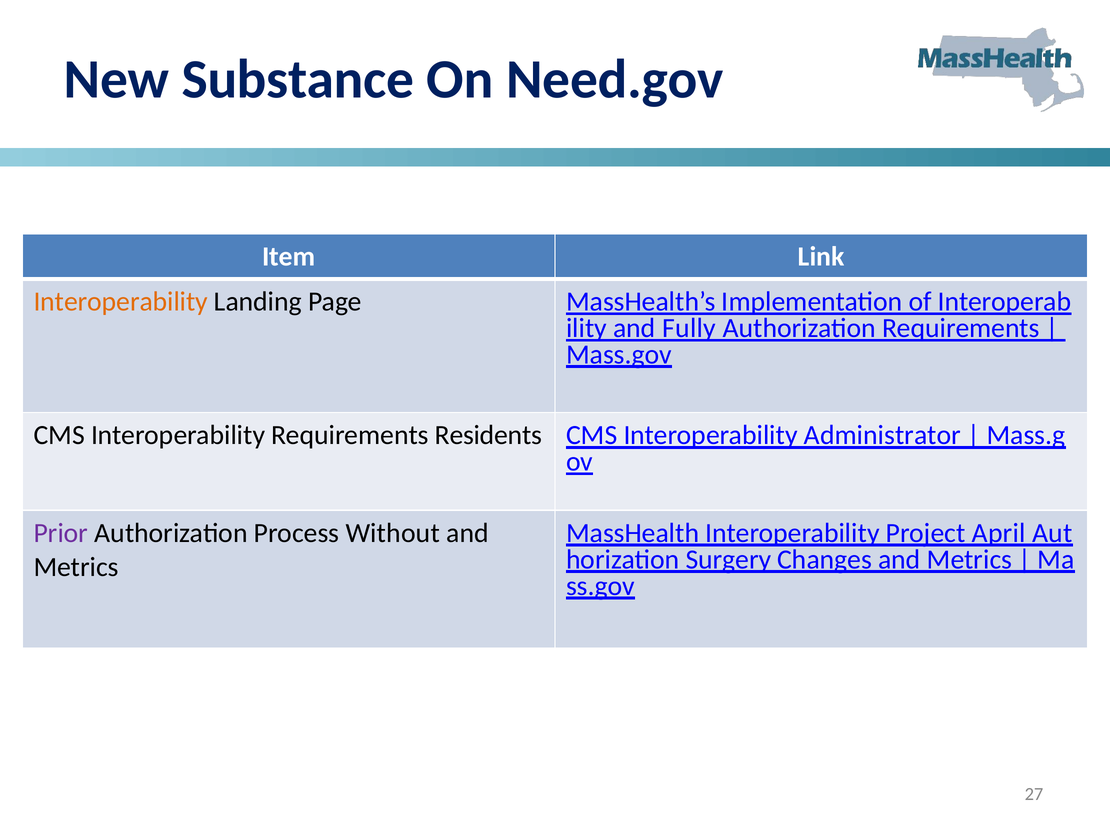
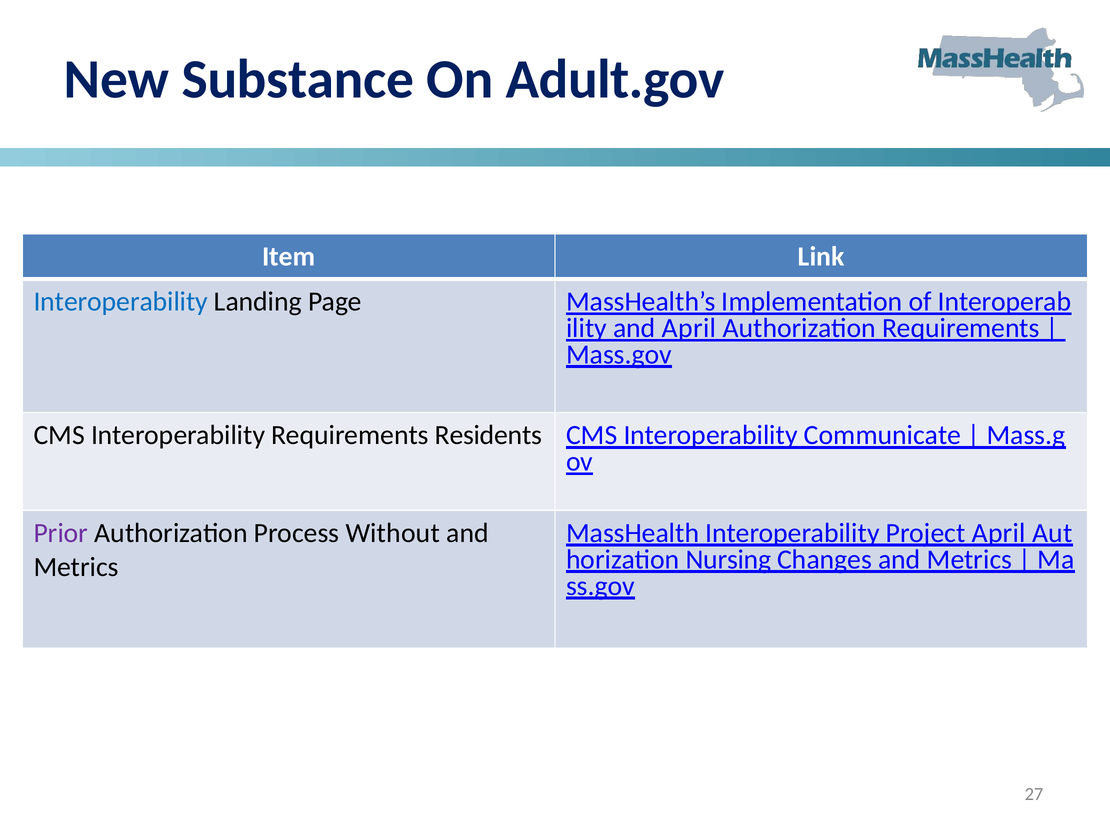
Need.gov: Need.gov -> Adult.gov (615, 79)
Interoperability colour: orange -> blue (121, 302)
and Fully: Fully -> April (689, 328)
Administrator: Administrator -> Communicate (883, 436)
Surgery: Surgery -> Nursing (728, 560)
